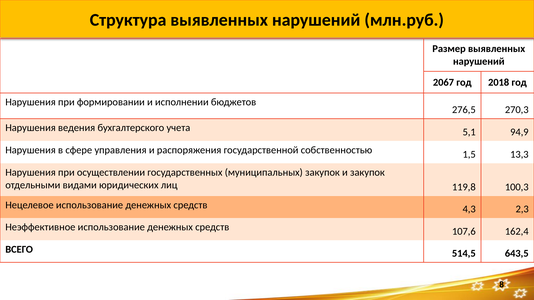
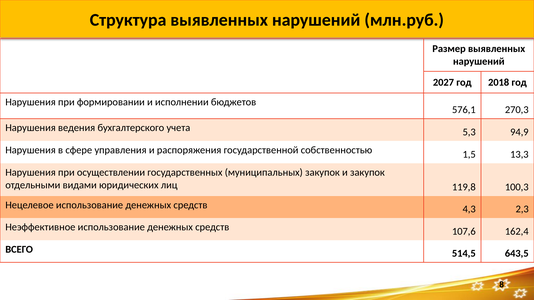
2067: 2067 -> 2027 (443, 82)
276,5: 276,5 -> 576,1 (464, 110)
5,1: 5,1 -> 5,3 (469, 132)
